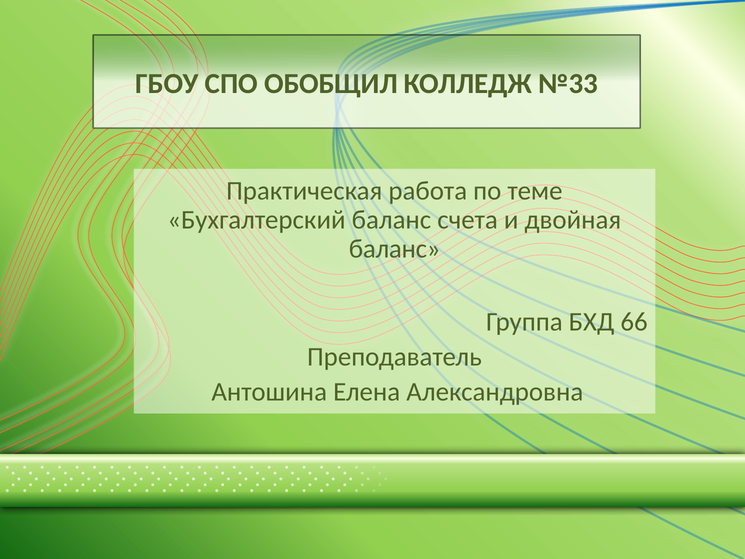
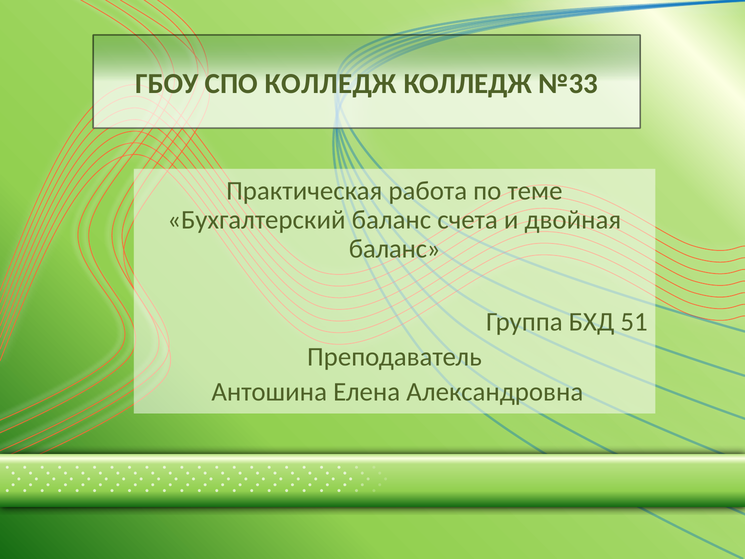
СПО ОБОБЩИЛ: ОБОБЩИЛ -> КОЛЛЕДЖ (331, 83)
66: 66 -> 51 (634, 322)
